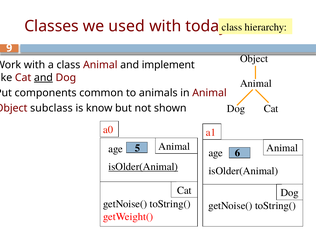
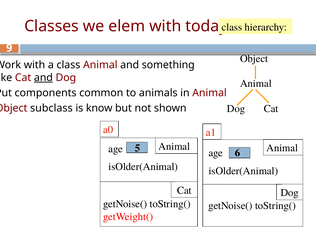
used: used -> elem (127, 26)
implement: implement -> something (168, 65)
isOlder(Animal underline: present -> none (143, 167)
